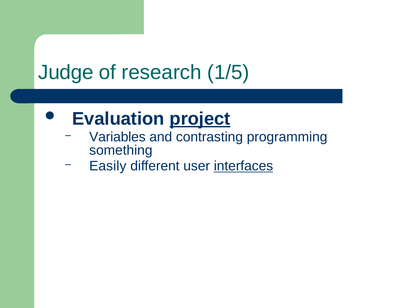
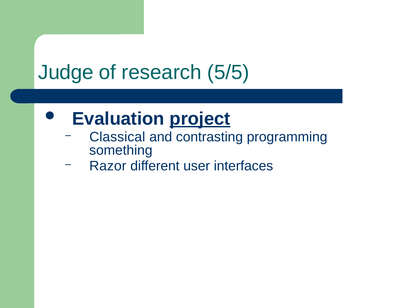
1/5: 1/5 -> 5/5 (228, 72)
Variables: Variables -> Classical (117, 137)
Easily: Easily -> Razor (108, 166)
interfaces underline: present -> none (243, 166)
